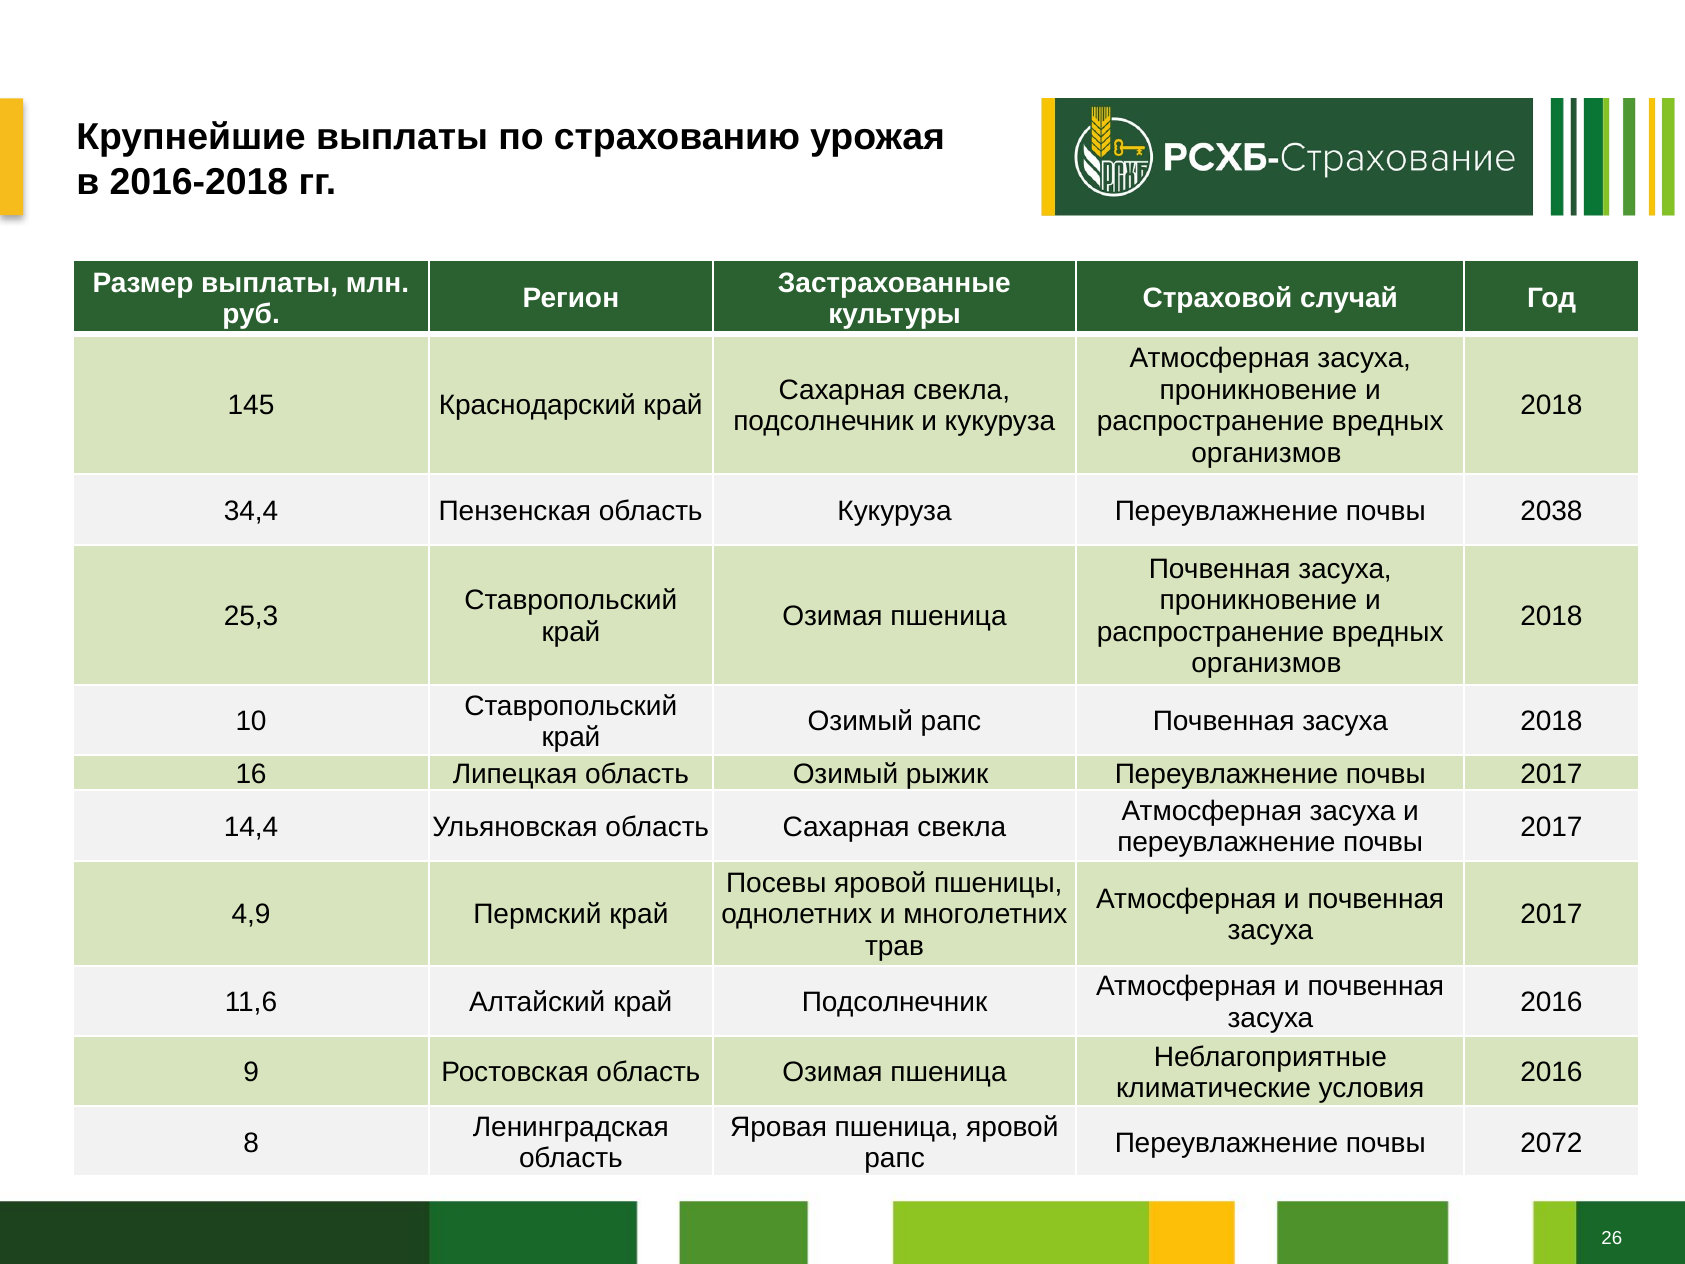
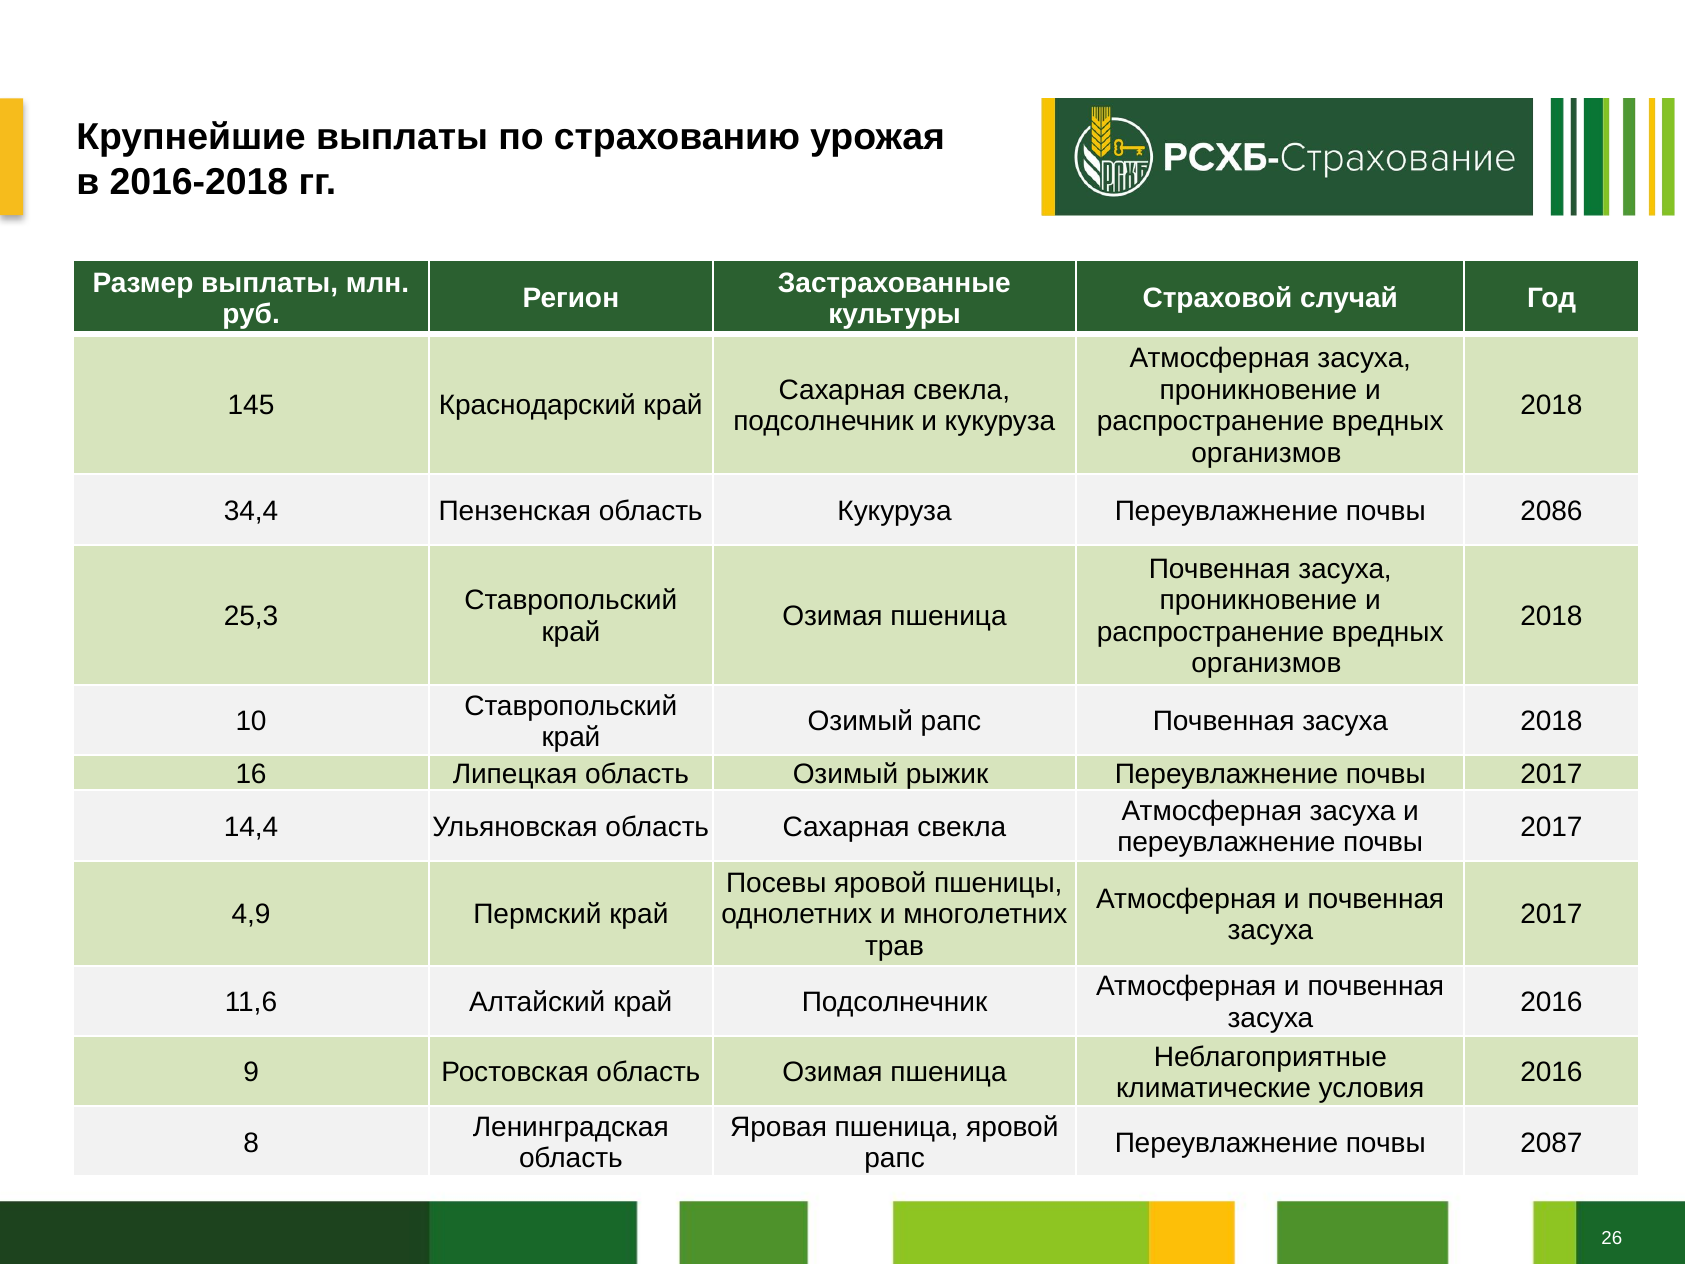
2038: 2038 -> 2086 (1551, 511)
2072: 2072 -> 2087 (1551, 1143)
